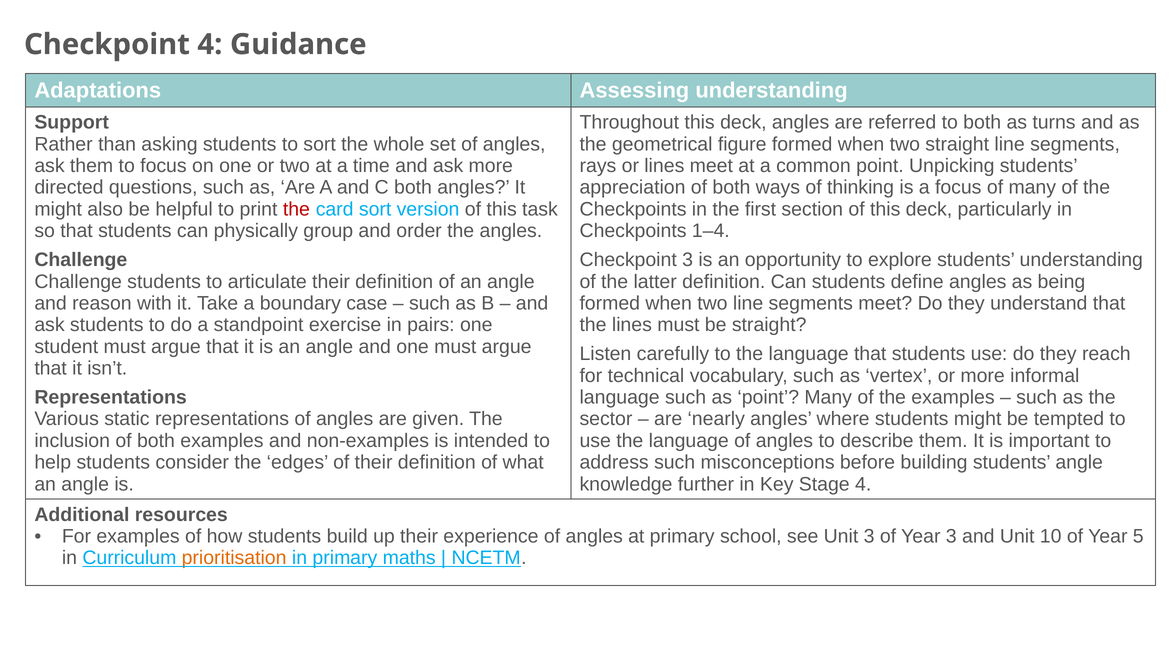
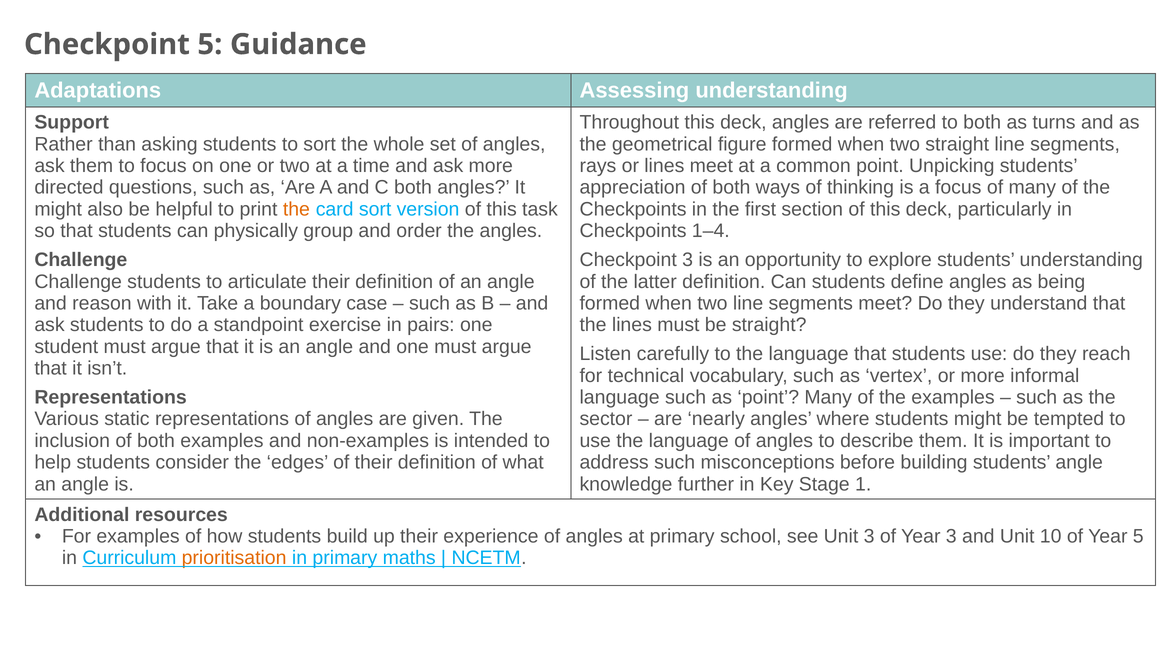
Checkpoint 4: 4 -> 5 (210, 44)
the colour: red -> orange (296, 209)
Stage 4: 4 -> 1 (863, 484)
